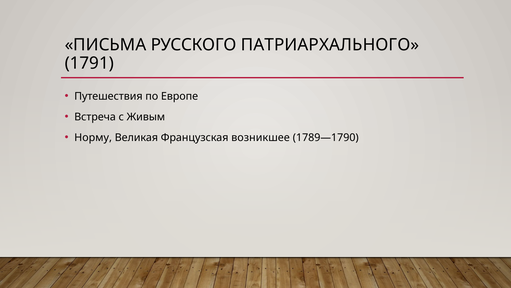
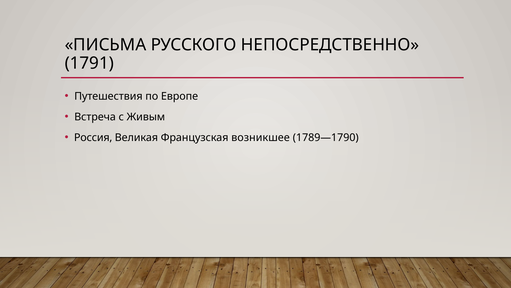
ПАТРИАРХАЛЬНОГО: ПАТРИАРХАЛЬНОГО -> НЕПОСРЕДСТВЕННО (330, 45)
Норму: Норму -> Россия (93, 137)
